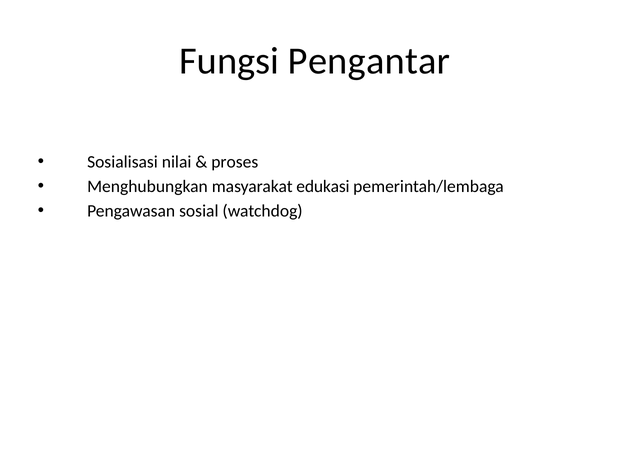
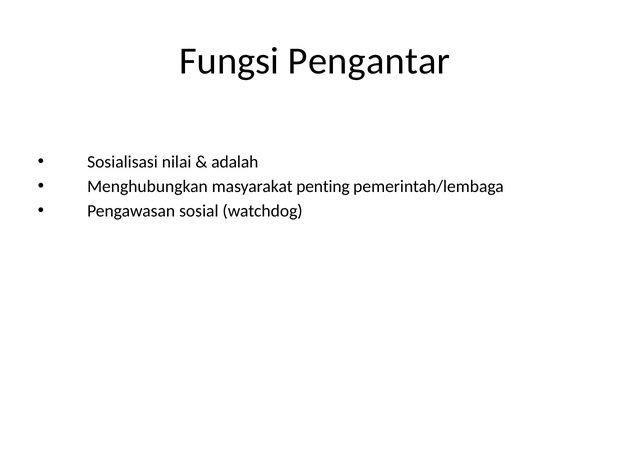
proses: proses -> adalah (235, 162)
edukasi: edukasi -> penting (323, 187)
